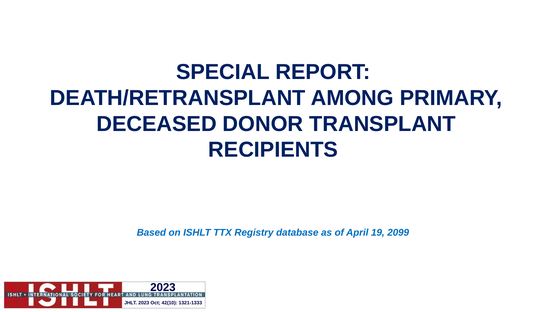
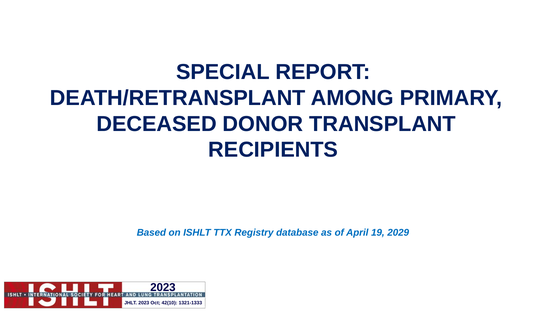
2099: 2099 -> 2029 (398, 233)
